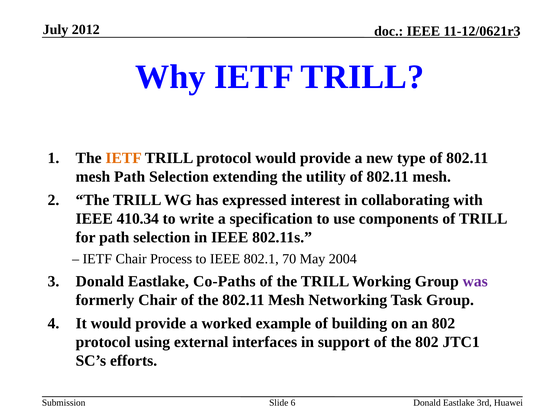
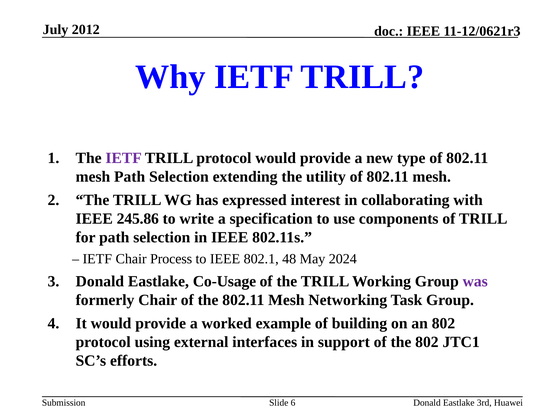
IETF colour: orange -> purple (124, 158)
410.34: 410.34 -> 245.86 (138, 219)
70: 70 -> 48 (289, 259)
2004: 2004 -> 2024 (343, 259)
Co-Paths: Co-Paths -> Co-Usage (224, 281)
